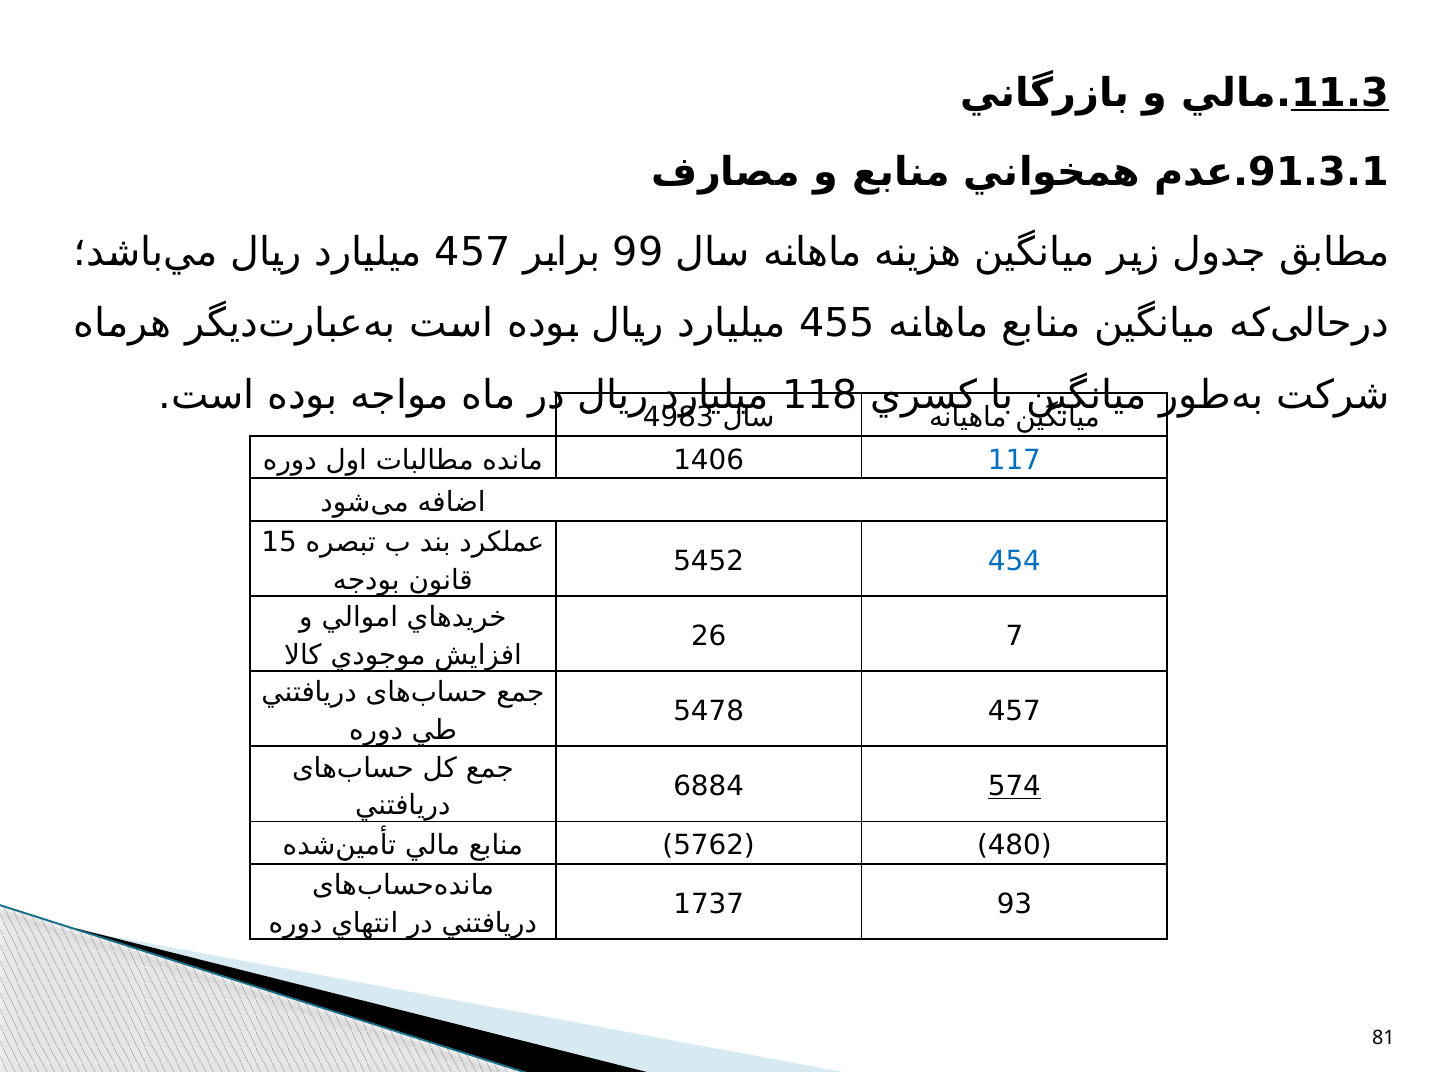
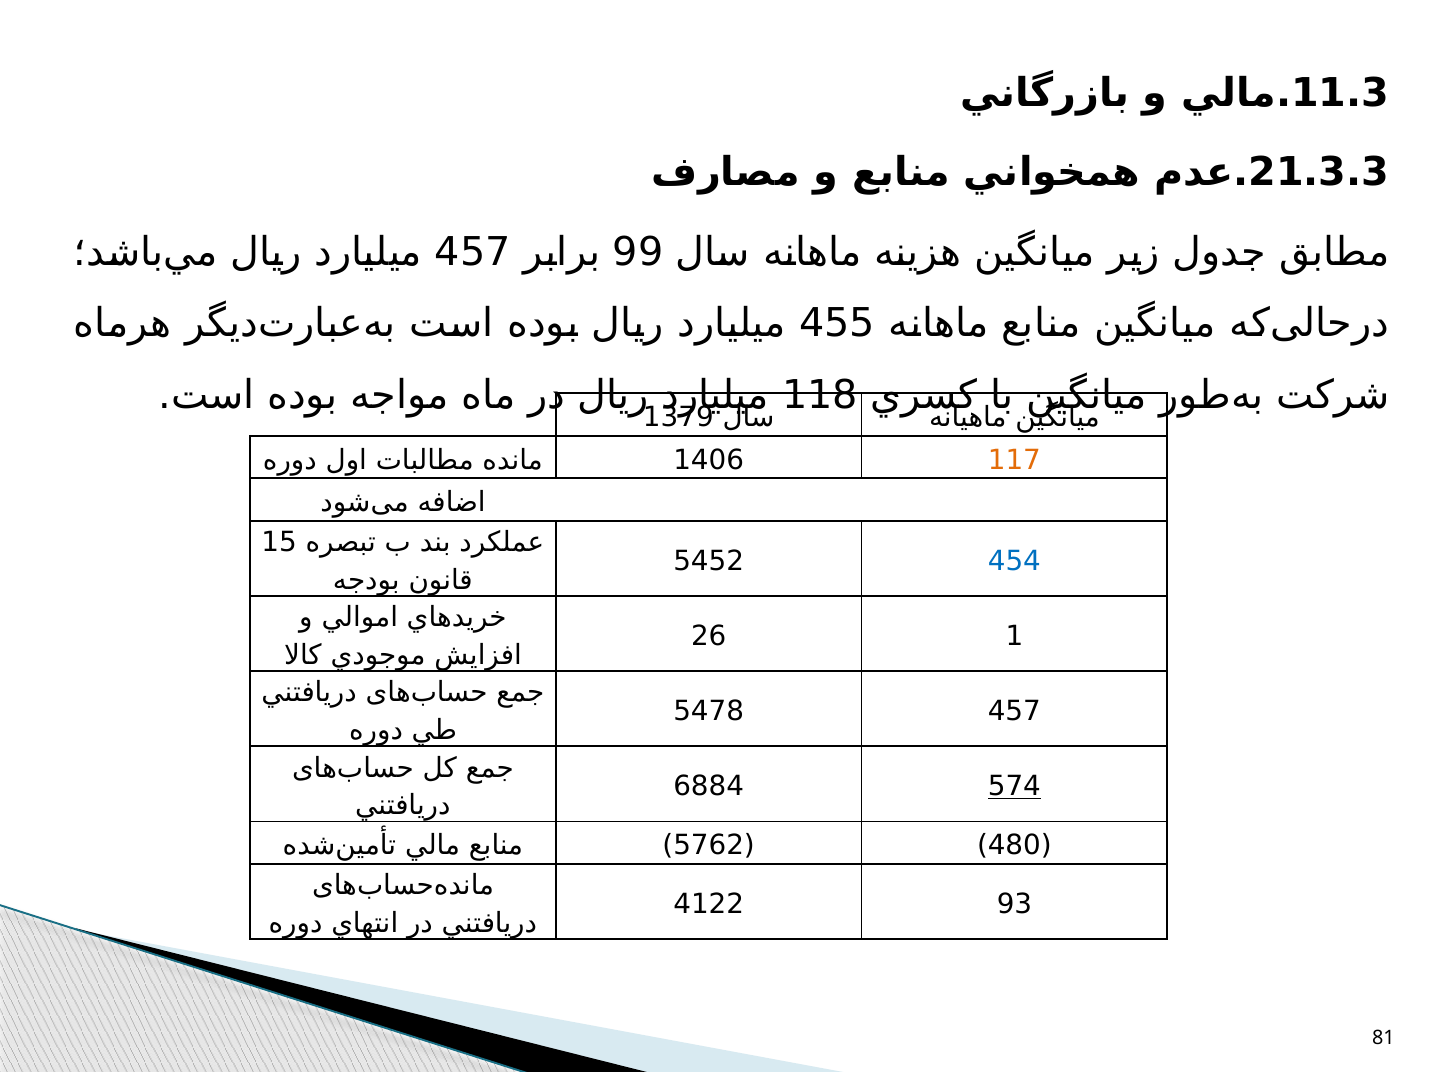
11.3 underline: present -> none (1340, 93)
91.3.1: 91.3.1 -> 21.3.3 (1319, 173)
4983: 4983 -> 1379 (678, 417)
117 colour: blue -> orange (1014, 460)
7: 7 -> 1 (1014, 636)
1737: 1737 -> 4122 (709, 904)
